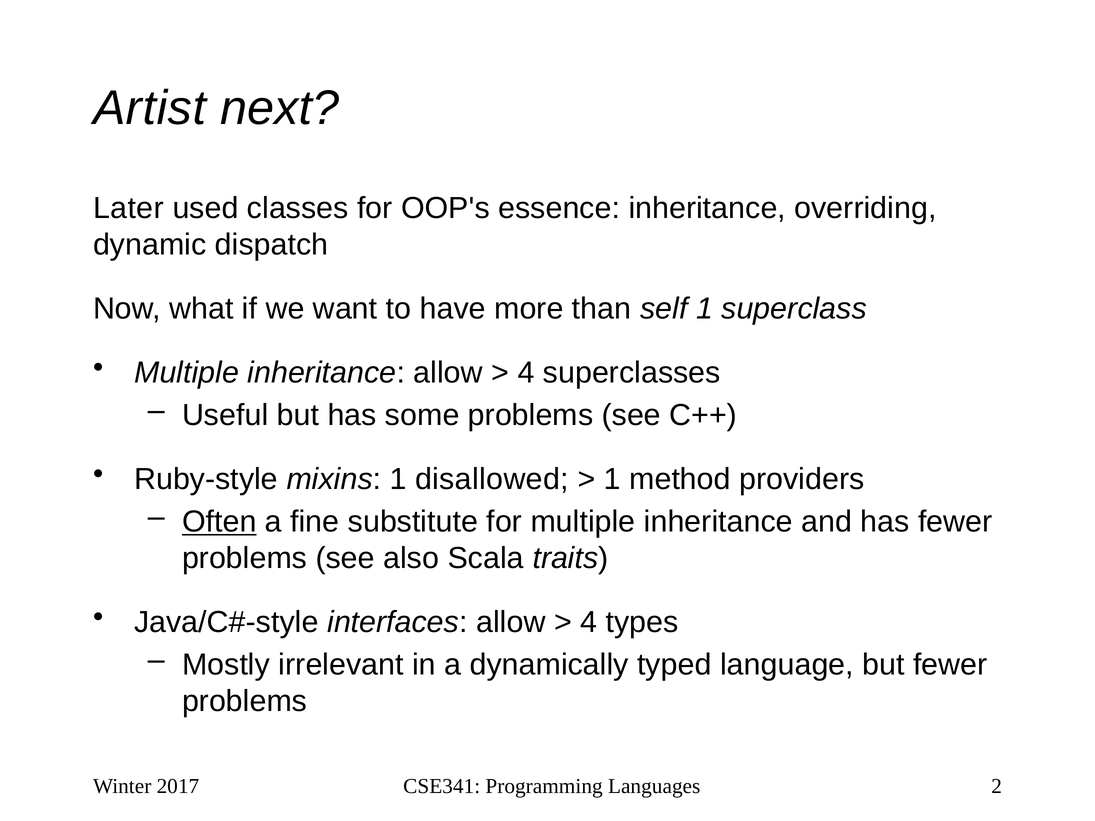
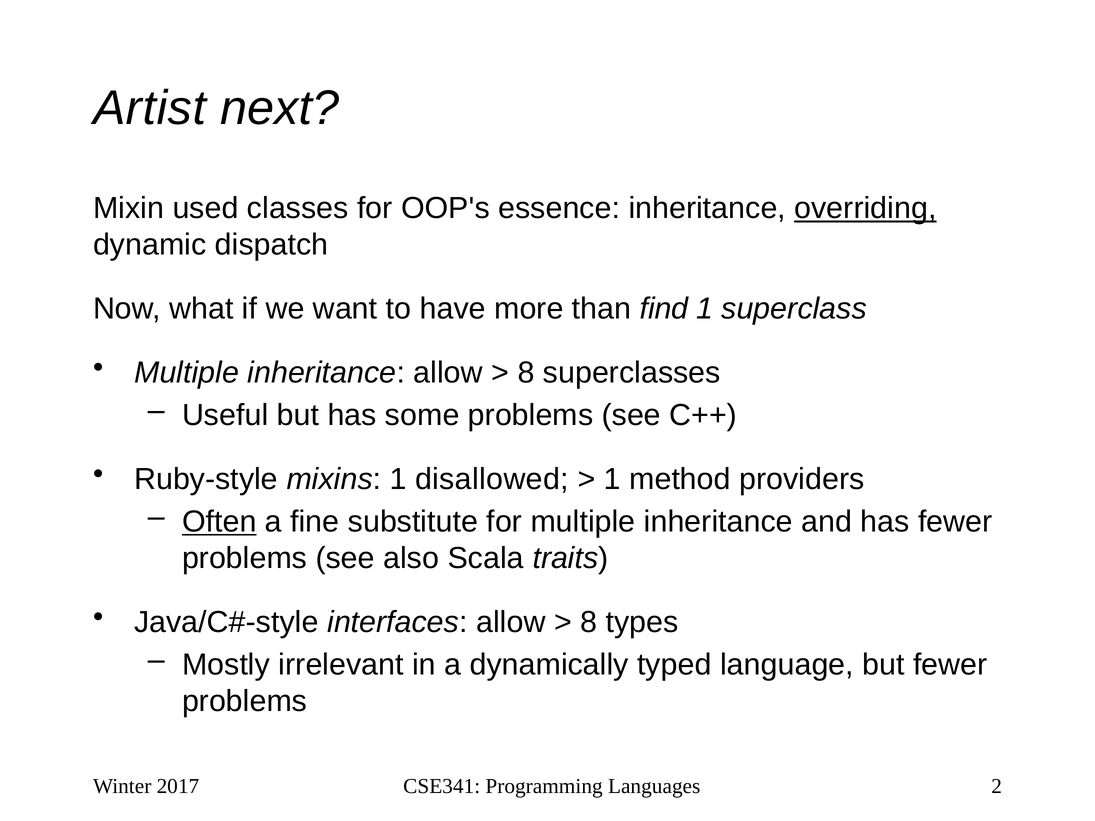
Later: Later -> Mixin (129, 208)
overriding underline: none -> present (865, 208)
self: self -> find (664, 309)
4: 4 -> 8 (526, 373)
4: 4 -> 8 (589, 622)
